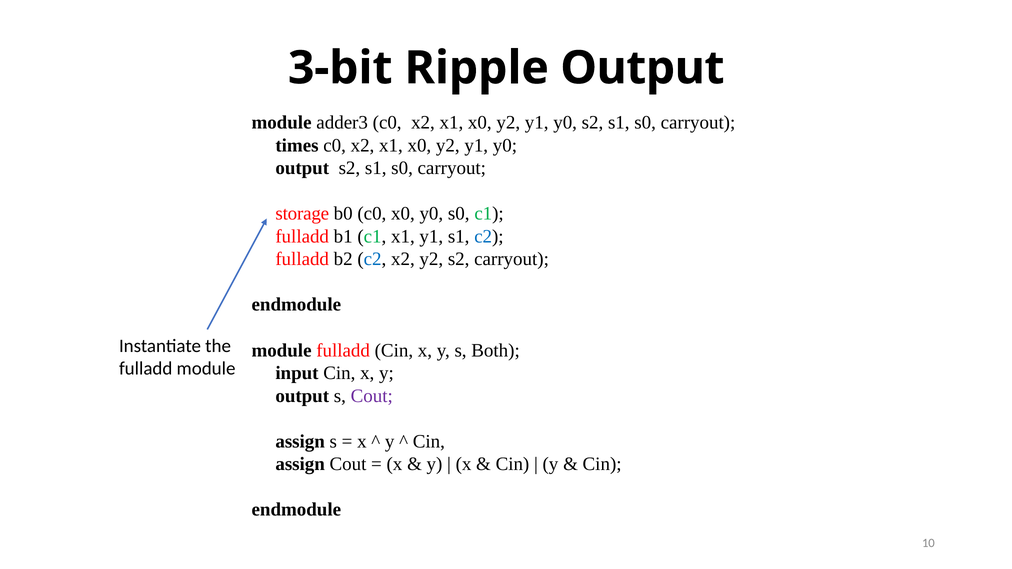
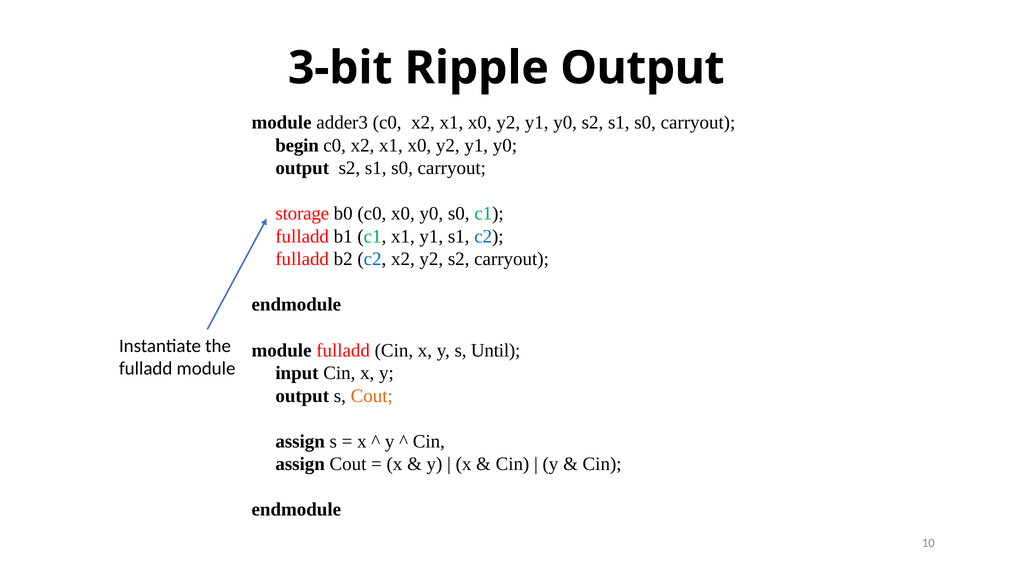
times: times -> begin (297, 145)
Both: Both -> Until (496, 350)
Cout colour: purple -> orange (372, 396)
